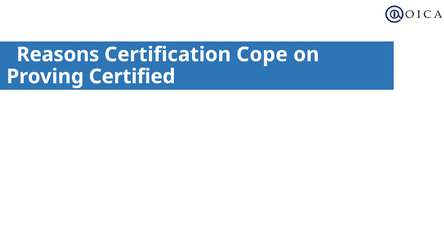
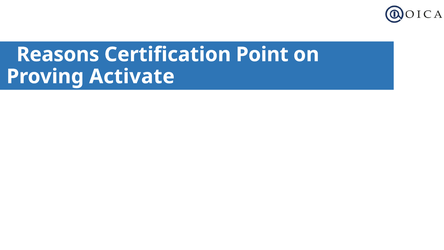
Cope: Cope -> Point (262, 54)
Certified: Certified -> Activate (132, 76)
